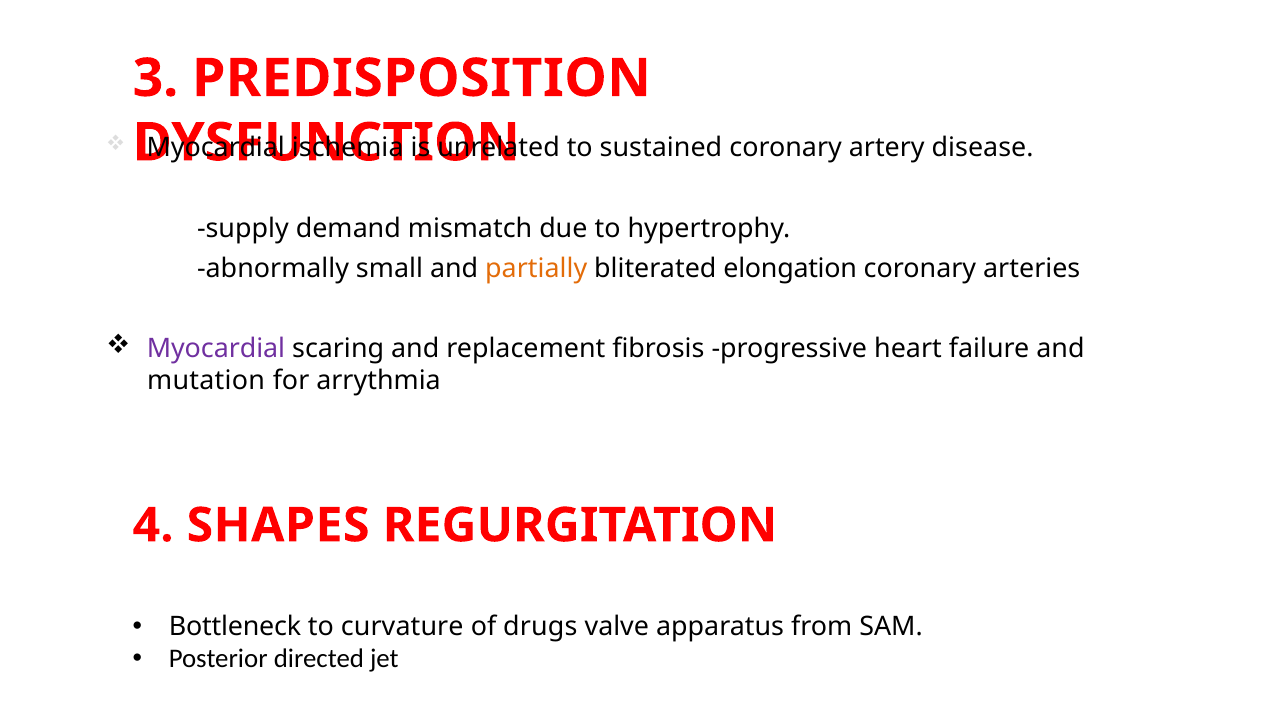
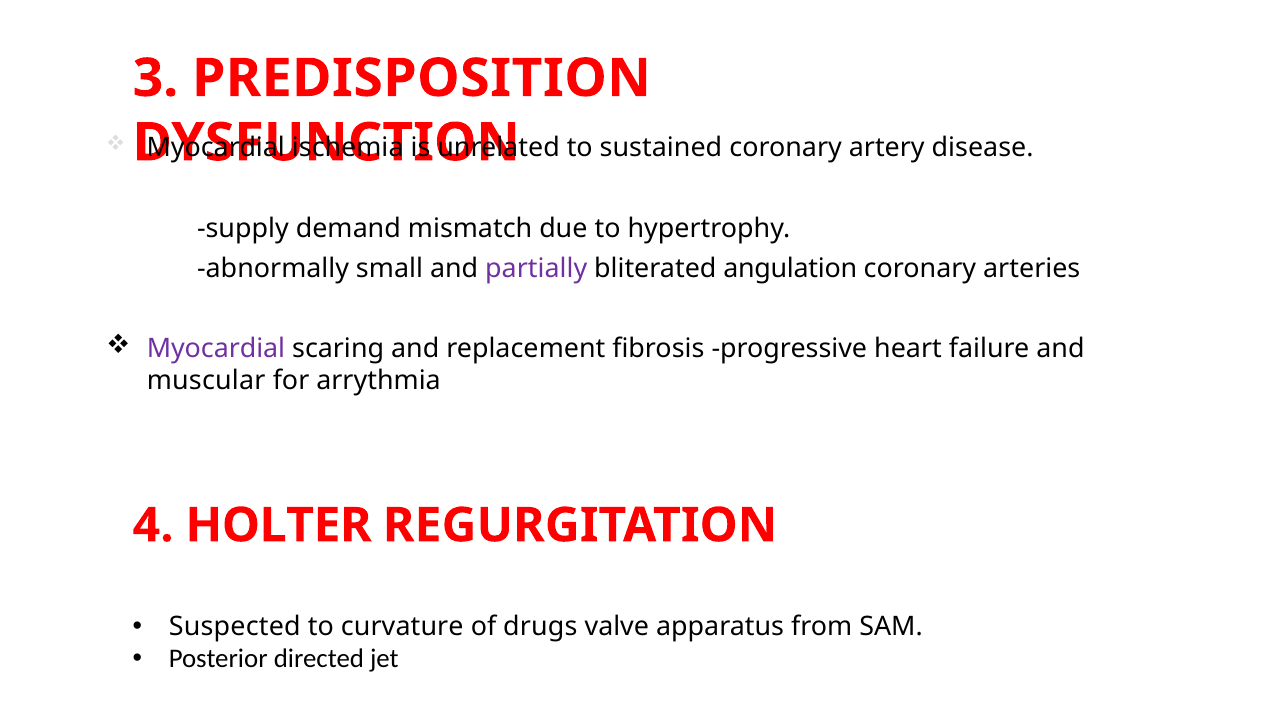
partially colour: orange -> purple (536, 269)
elongation: elongation -> angulation (790, 269)
mutation: mutation -> muscular (206, 381)
SHAPES: SHAPES -> HOLTER (279, 526)
Bottleneck: Bottleneck -> Suspected (235, 627)
